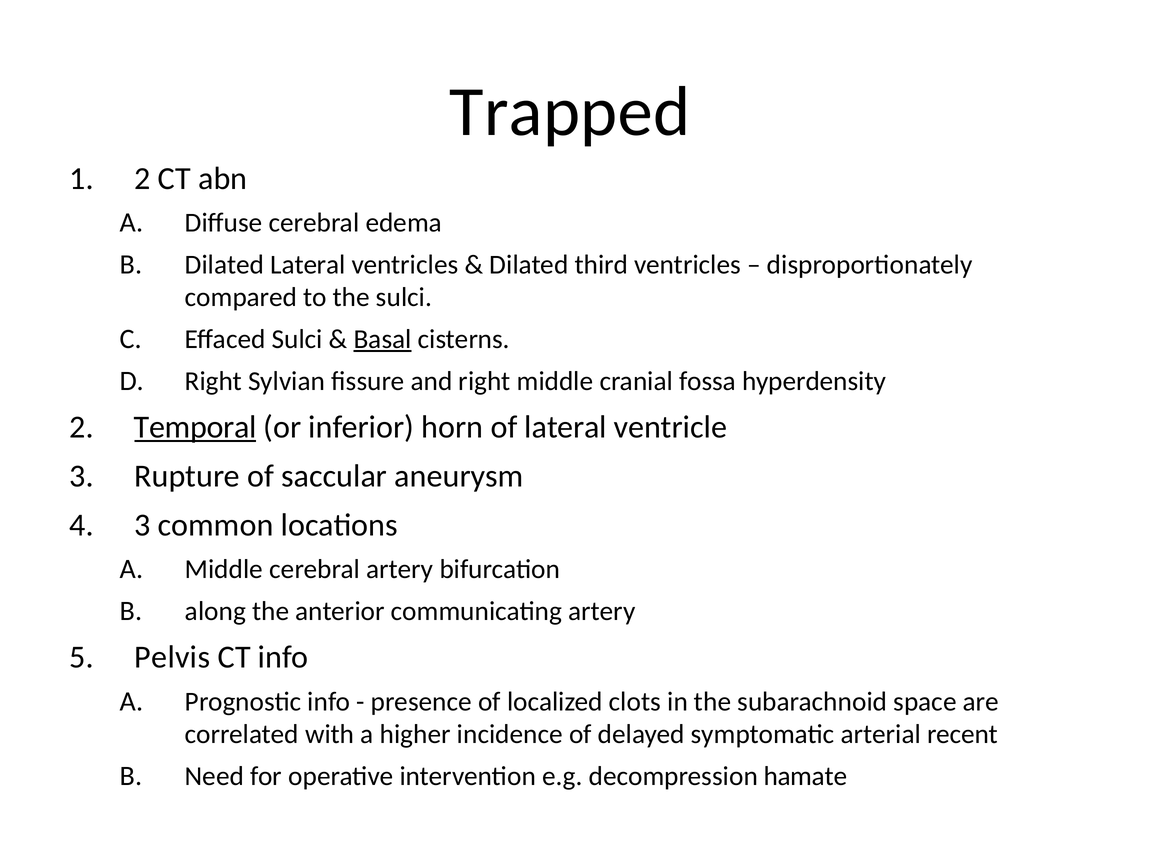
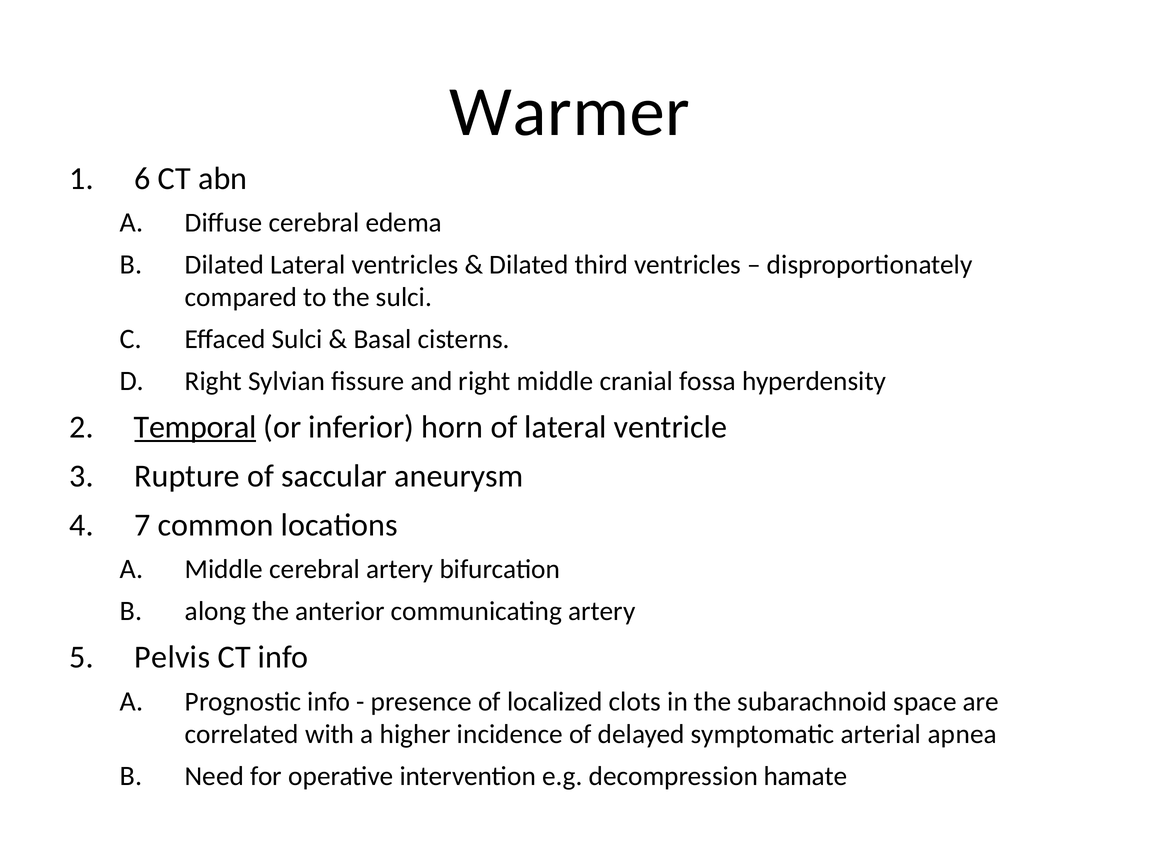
Trapped: Trapped -> Warmer (570, 112)
2: 2 -> 6 (143, 179)
Basal underline: present -> none (383, 339)
4 3: 3 -> 7 (143, 525)
recent: recent -> apnea (962, 734)
